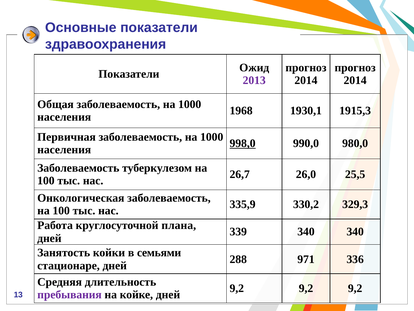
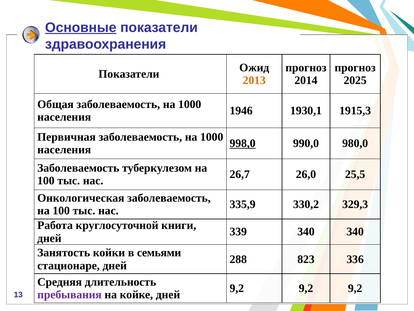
Основные underline: none -> present (81, 28)
2013 colour: purple -> orange (254, 80)
2014: 2014 -> 2025 (355, 80)
1968: 1968 -> 1946 (241, 111)
плана: плана -> книги (179, 225)
971: 971 -> 823 (306, 259)
